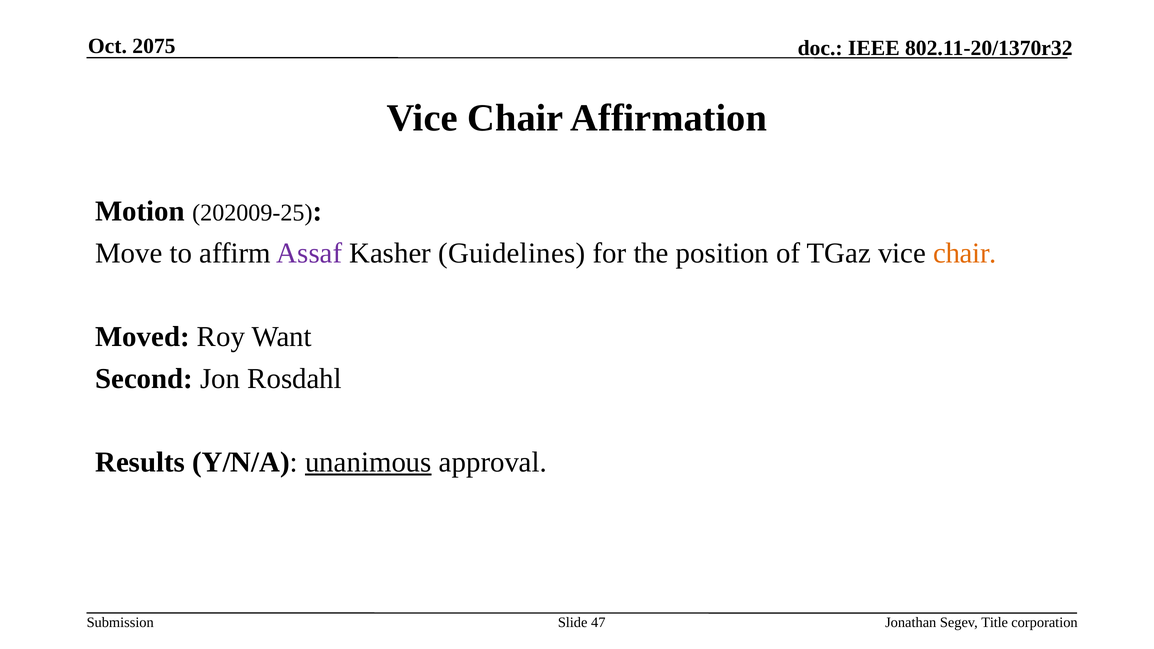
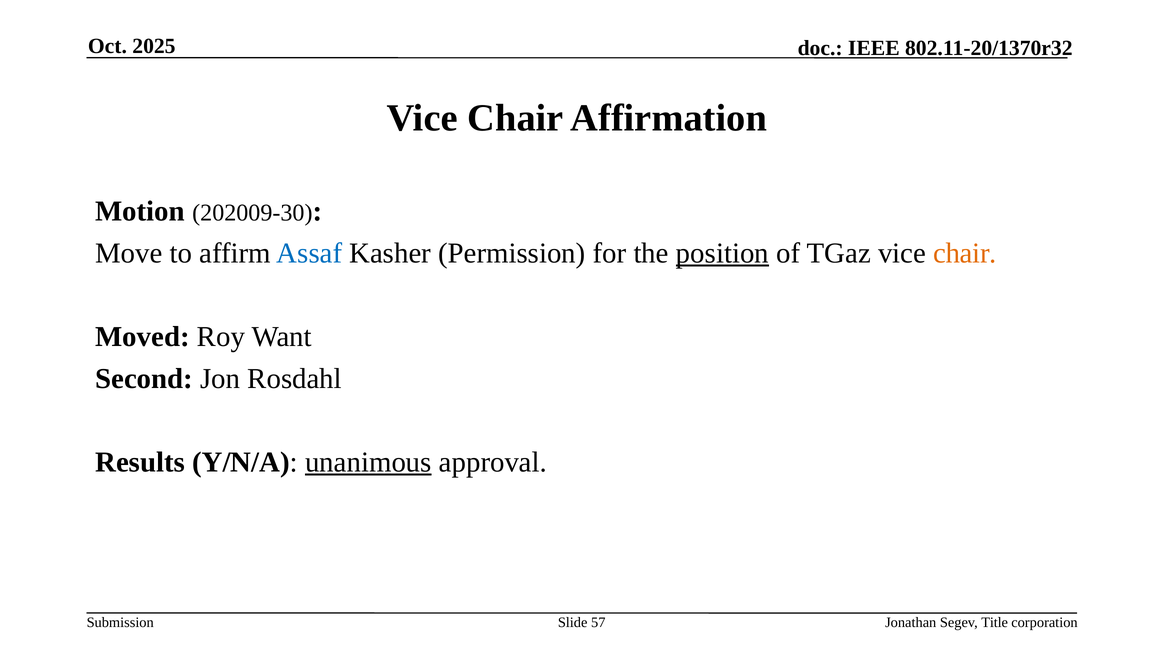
2075: 2075 -> 2025 (154, 46)
202009-25: 202009-25 -> 202009-30 (252, 213)
Assaf colour: purple -> blue (309, 253)
Guidelines: Guidelines -> Permission (512, 253)
position underline: none -> present (722, 253)
47: 47 -> 57 (598, 623)
